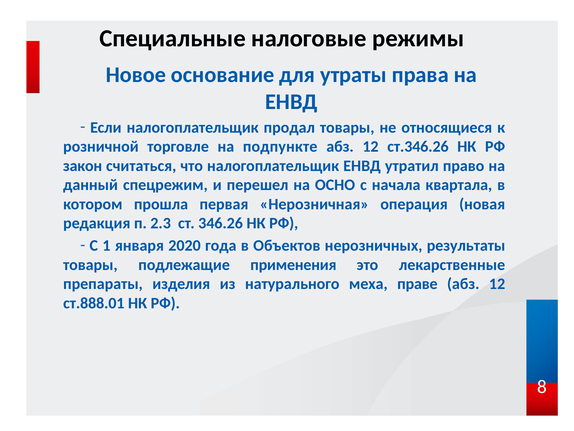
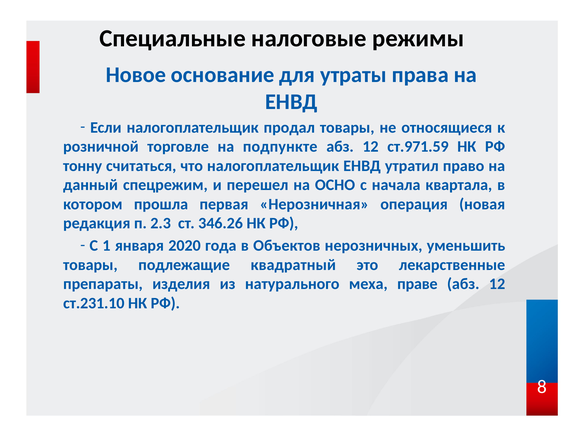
ст.346.26: ст.346.26 -> ст.971.59 (418, 147)
закон: закон -> тонну (83, 166)
результаты: результаты -> уменьшить (466, 245)
применения: применения -> квадратный (293, 265)
ст.888.01: ст.888.01 -> ст.231.10 (94, 303)
